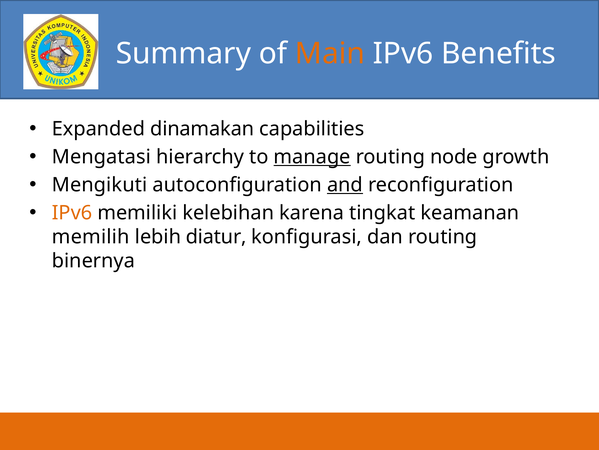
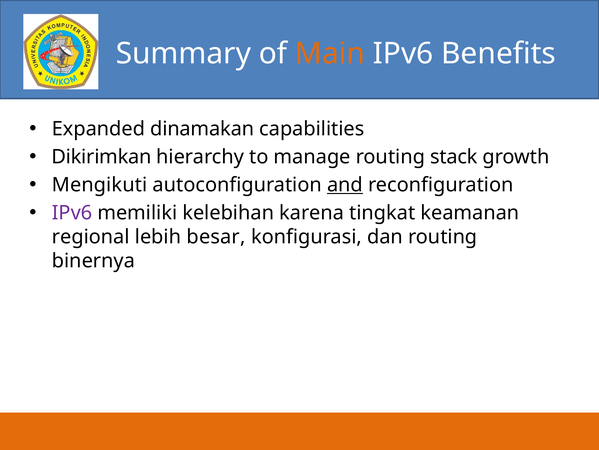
Mengatasi: Mengatasi -> Dikirimkan (102, 157)
manage underline: present -> none (312, 157)
node: node -> stack (454, 157)
IPv6 colour: orange -> purple (72, 213)
memilih: memilih -> regional (91, 236)
diatur: diatur -> besar (216, 236)
